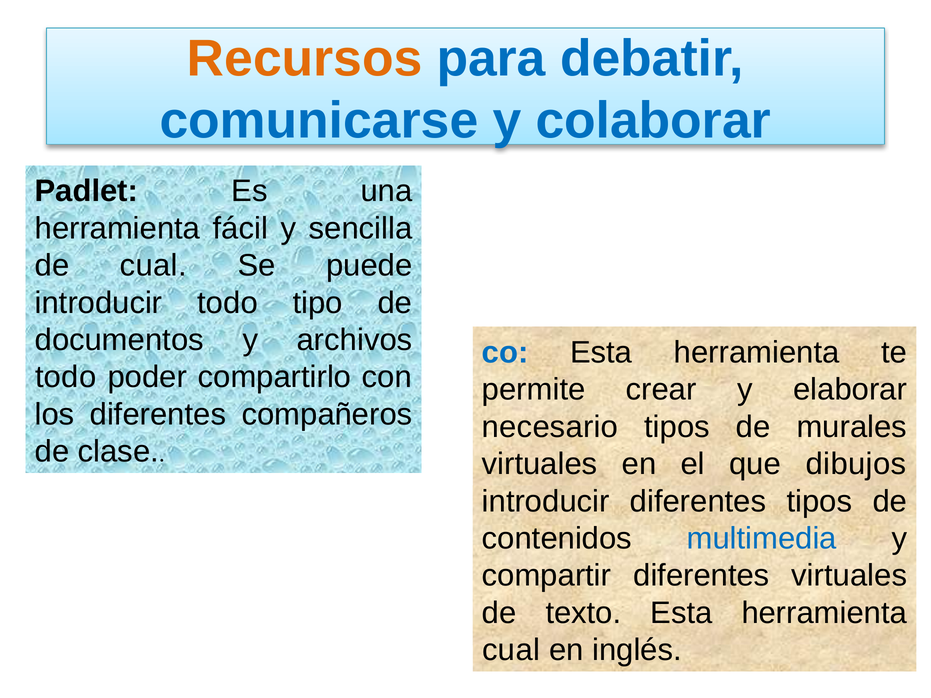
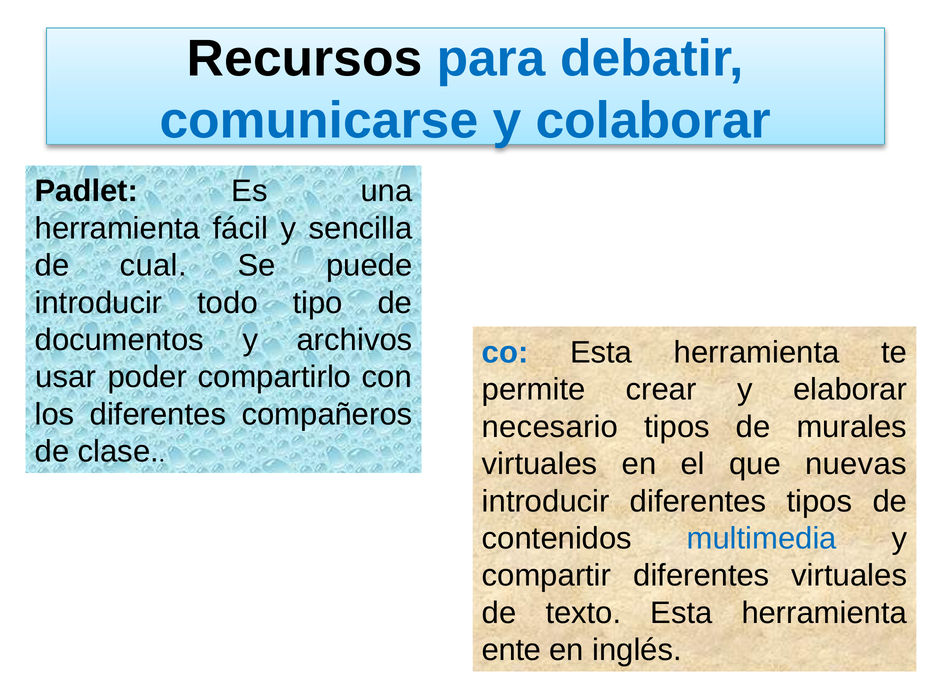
Recursos colour: orange -> black (305, 59)
todo: todo -> usar (66, 377)
dibujos: dibujos -> nuevas (856, 464)
cual: cual -> ente (511, 650)
